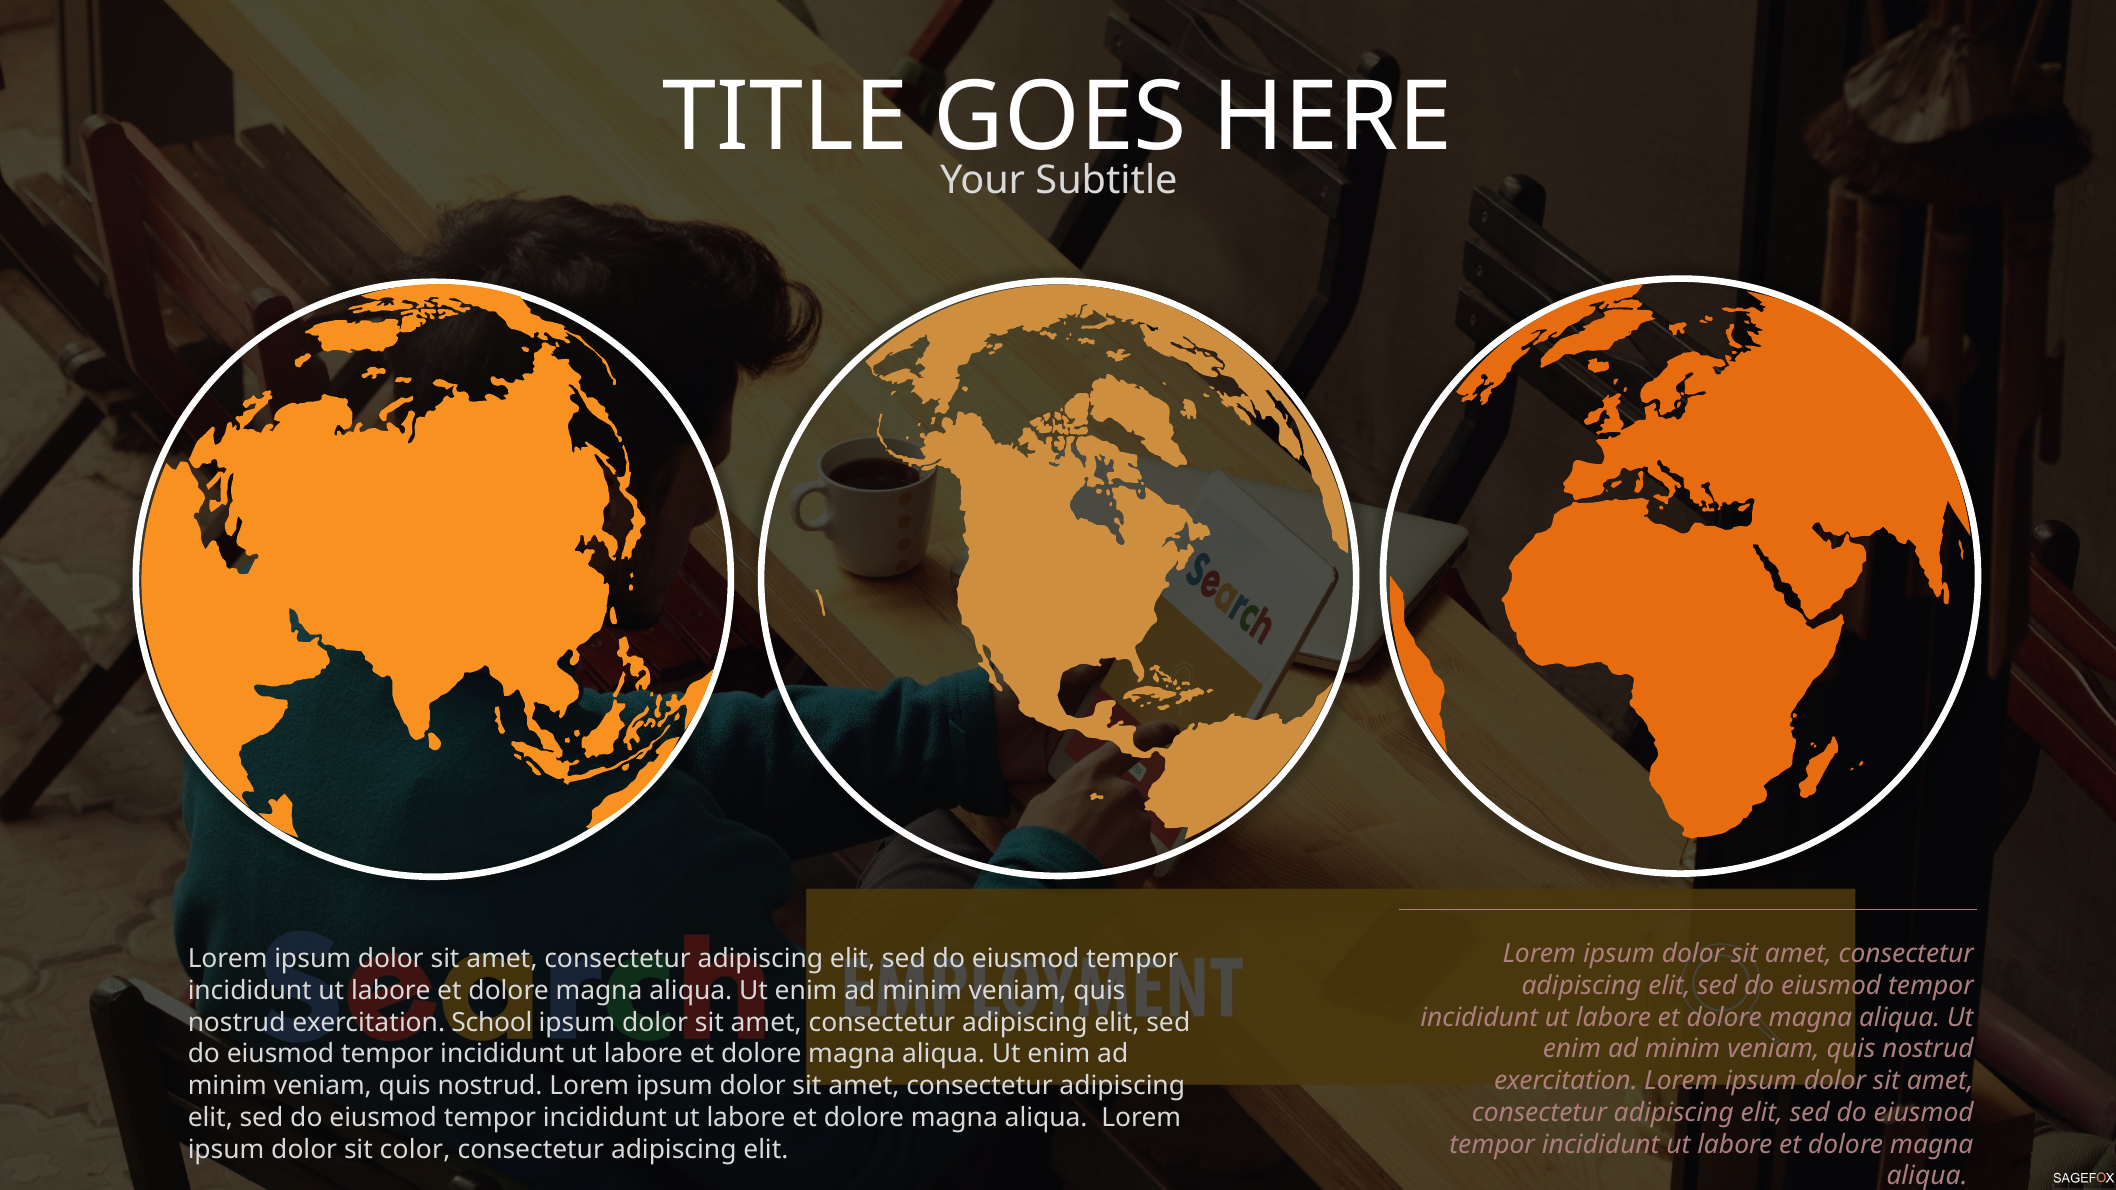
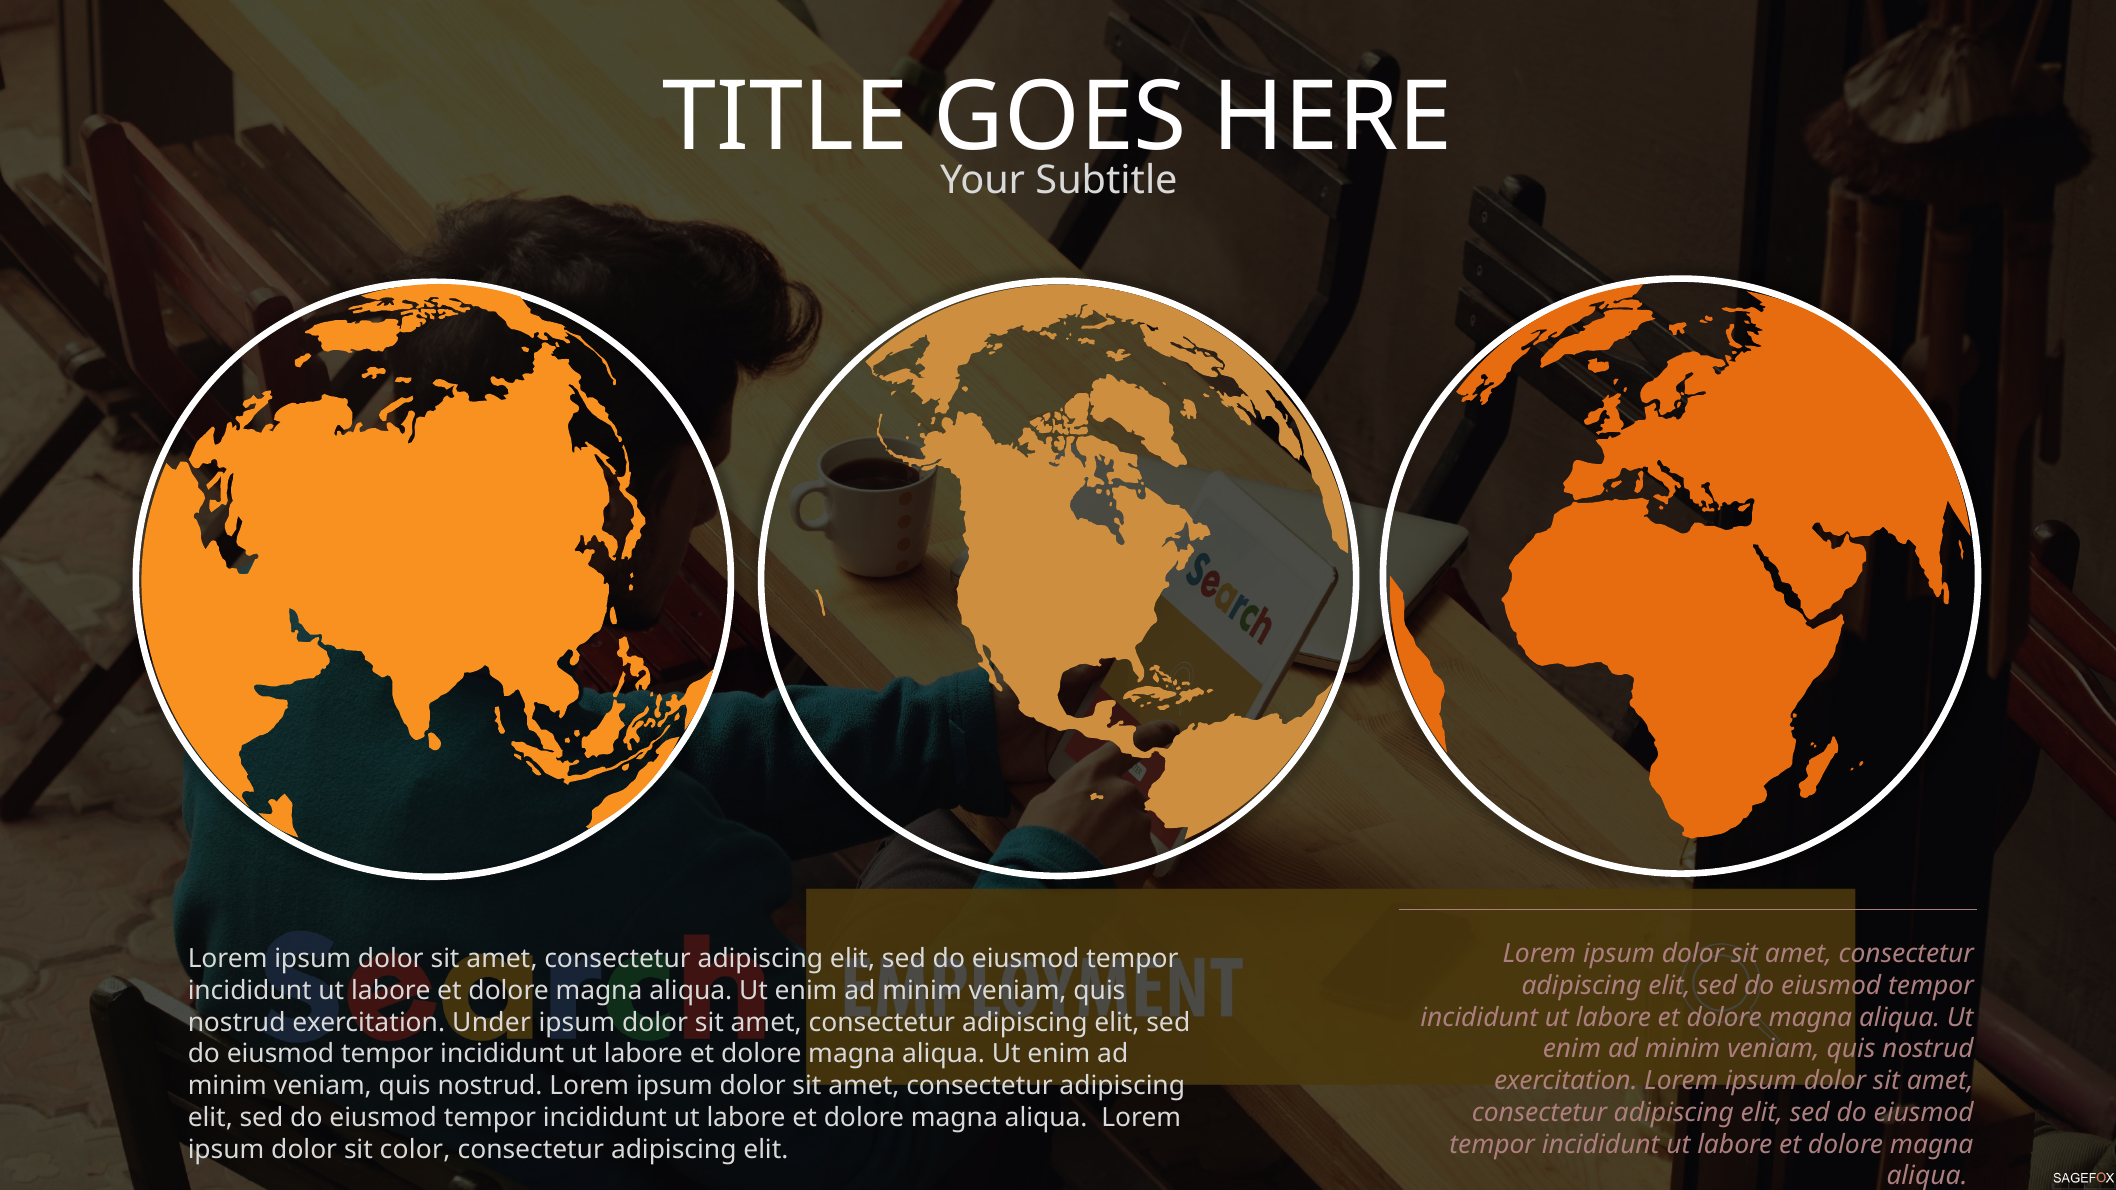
School: School -> Under (492, 1023)
